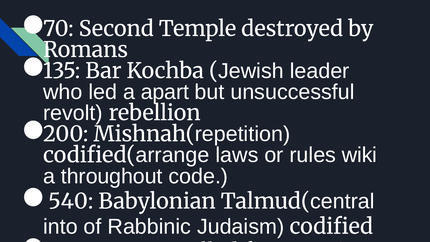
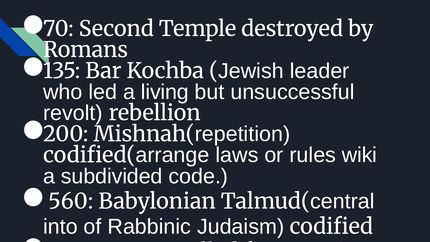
apart: apart -> living (165, 92)
throughout: throughout -> subdivided (112, 176)
540: 540 -> 560 (71, 201)
